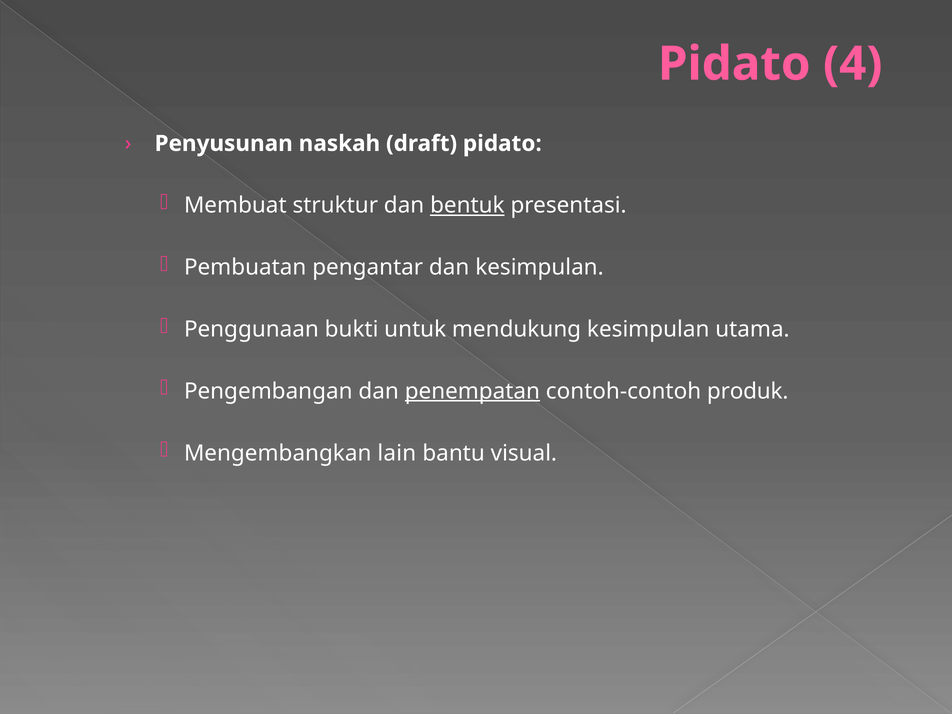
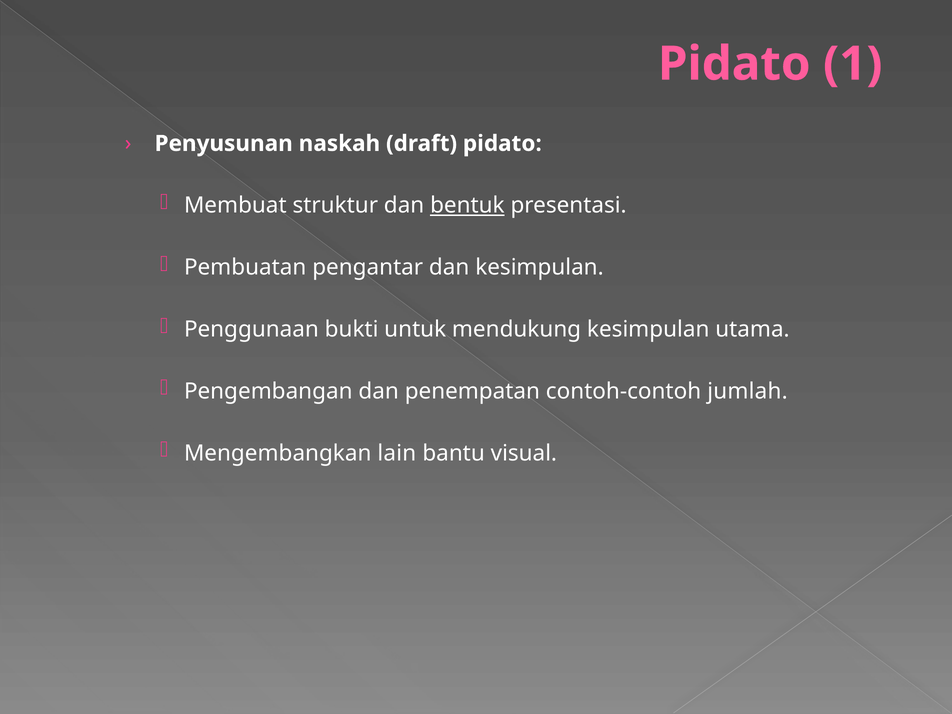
4: 4 -> 1 (853, 64)
penempatan underline: present -> none (472, 391)
produk: produk -> jumlah (748, 391)
